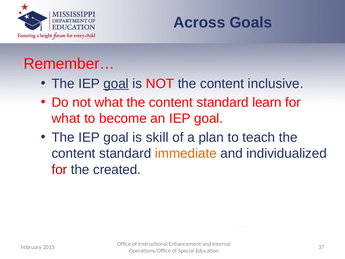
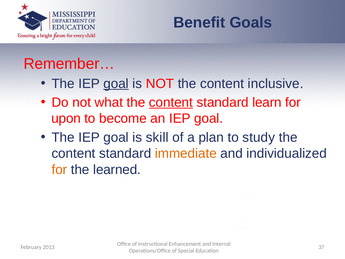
Across: Across -> Benefit (199, 23)
content underline: none -> present (171, 102)
what: what -> upon (66, 118)
teach: teach -> study (259, 137)
for colour: red -> orange (59, 169)
created: created -> learned (117, 169)
